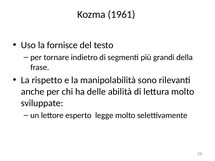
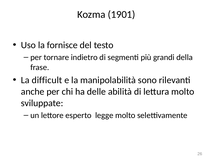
1961: 1961 -> 1901 (122, 15)
rispetto: rispetto -> difficult (47, 80)
